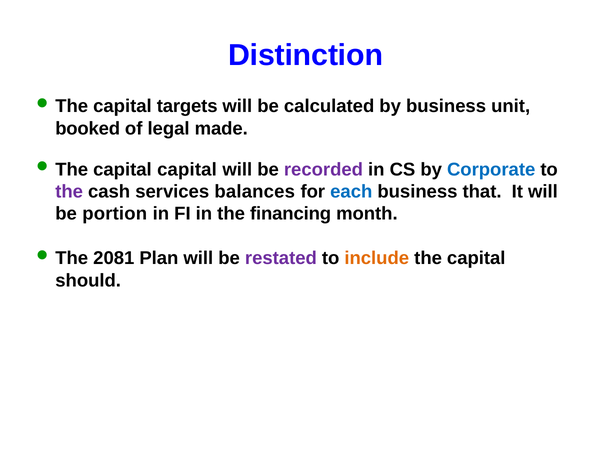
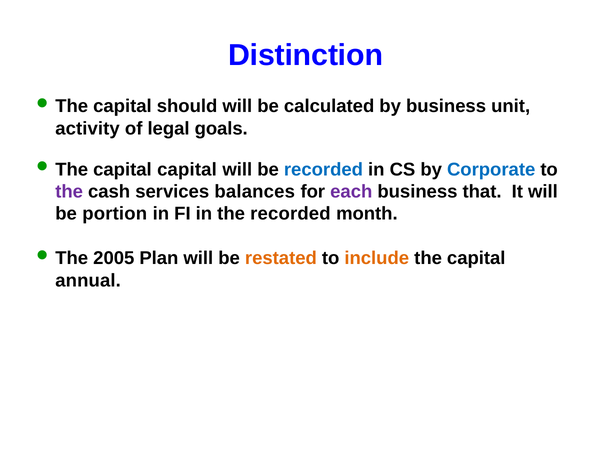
targets: targets -> should (187, 106)
booked: booked -> activity (88, 129)
made: made -> goals (221, 129)
recorded colour: purple -> blue (323, 170)
each colour: blue -> purple (351, 192)
the financing: financing -> recorded (290, 214)
2081: 2081 -> 2005 (114, 259)
restated colour: purple -> orange (281, 259)
should: should -> annual (88, 281)
